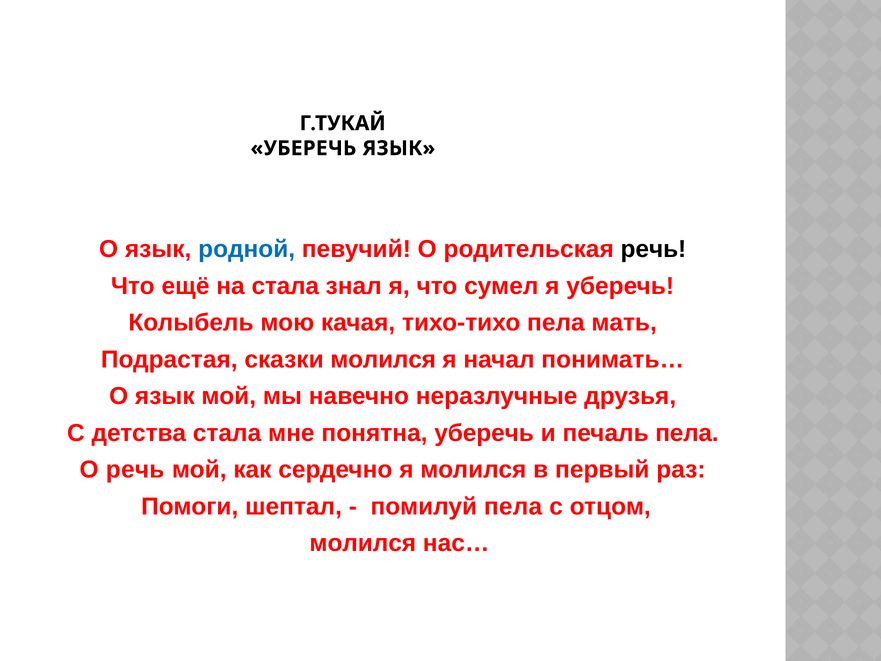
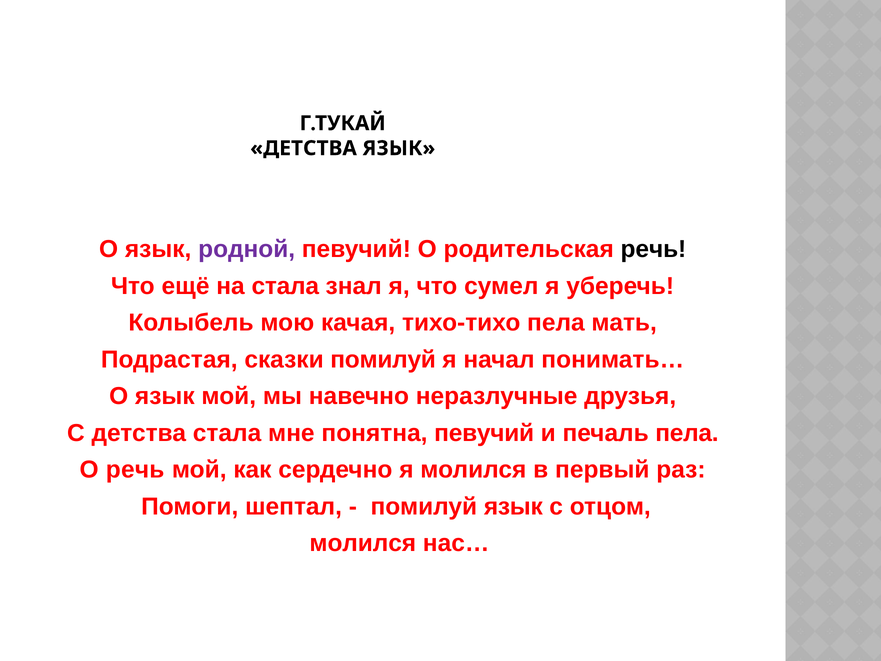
УБЕРЕЧЬ: УБЕРЕЧЬ -> ДЕТСТВА (304, 148)
родной colour: blue -> purple (247, 249)
сказки молился: молился -> помилуй (383, 359)
понятна уберечь: уберечь -> певучий (484, 433)
помилуй пела: пела -> язык (513, 506)
